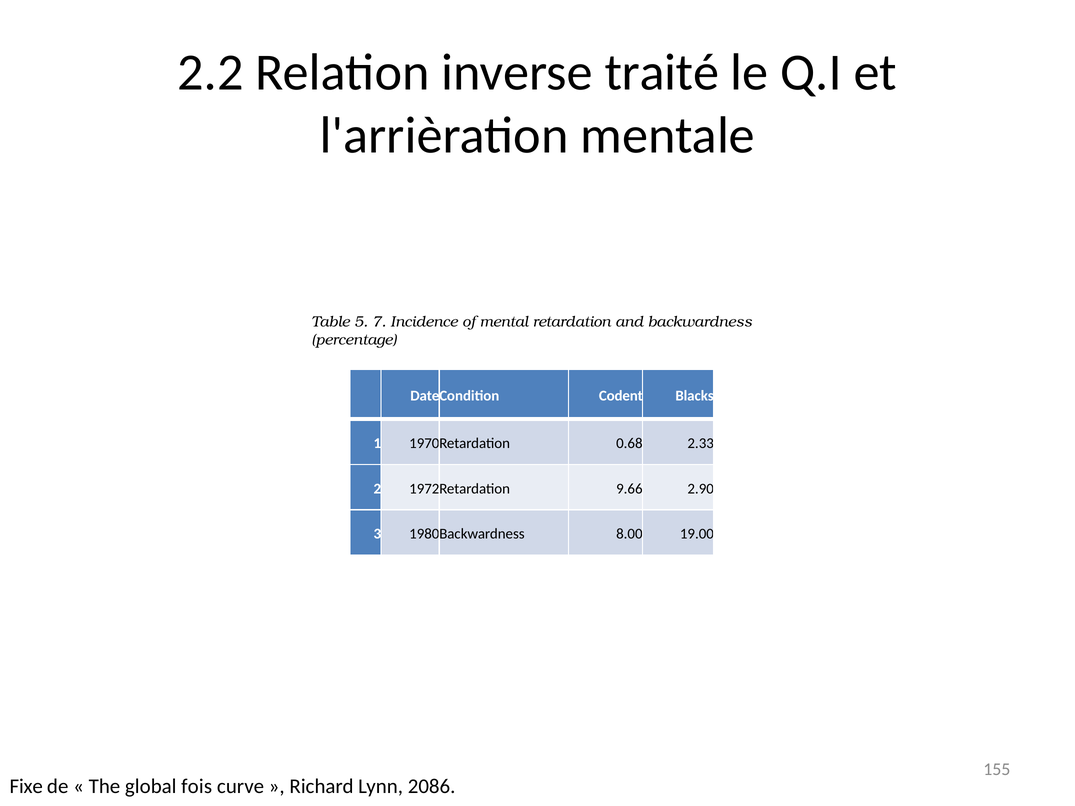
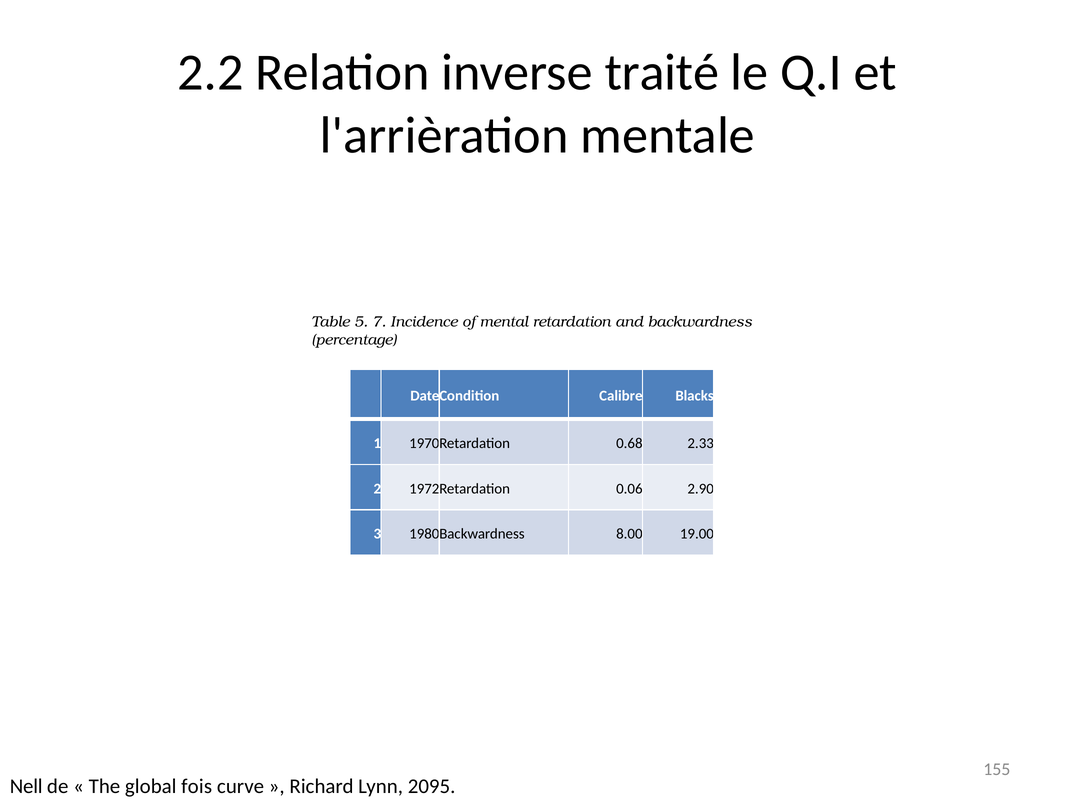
Codent: Codent -> Calibre (621, 396)
9.66: 9.66 -> 0.06 (629, 489)
Fixe: Fixe -> Nell (26, 786)
2086: 2086 -> 2095 (432, 786)
